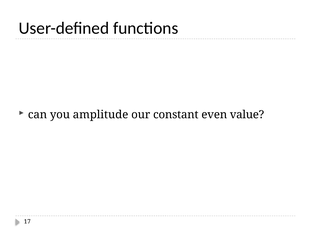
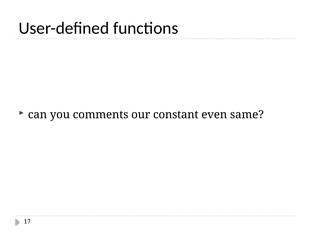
amplitude: amplitude -> comments (101, 115)
value: value -> same (247, 115)
